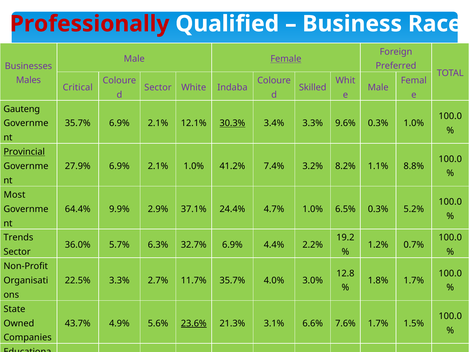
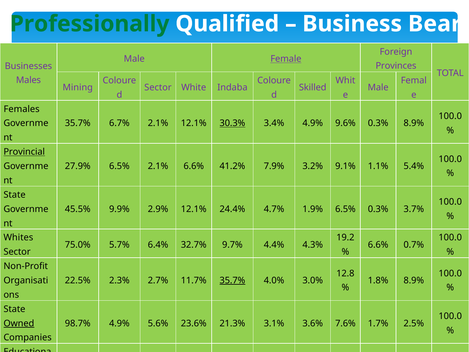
Professionally colour: red -> green (90, 24)
Race: Race -> Bear (435, 24)
Preferred: Preferred -> Provinces (396, 66)
Critical: Critical -> Mining (78, 88)
Gauteng: Gauteng -> Females (22, 109)
35.7% 6.9%: 6.9% -> 6.7% (119, 123)
3.4% 3.3%: 3.3% -> 4.9% (313, 123)
0.3% 1.0%: 1.0% -> 8.9% (414, 123)
27.9% 6.9%: 6.9% -> 6.5% (119, 166)
2.1% 1.0%: 1.0% -> 6.6% (194, 166)
7.4%: 7.4% -> 7.9% (274, 166)
8.2%: 8.2% -> 9.1% (345, 166)
8.8%: 8.8% -> 5.4% (414, 166)
Most: Most -> State (15, 195)
64.4%: 64.4% -> 45.5% (78, 209)
2.9% 37.1%: 37.1% -> 12.1% (194, 209)
4.7% 1.0%: 1.0% -> 1.9% (313, 209)
5.2%: 5.2% -> 3.7% (414, 209)
Trends: Trends -> Whites (18, 237)
36.0%: 36.0% -> 75.0% (78, 245)
6.3%: 6.3% -> 6.4% (158, 245)
32.7% 6.9%: 6.9% -> 9.7% (232, 245)
2.2%: 2.2% -> 4.3% (313, 245)
1.2%: 1.2% -> 6.6% (378, 245)
22.5% 3.3%: 3.3% -> 2.3% (119, 280)
35.7% underline: none -> present (232, 280)
1.8% 1.7%: 1.7% -> 8.9% (414, 280)
Owned underline: none -> present (19, 323)
43.7%: 43.7% -> 98.7% (78, 323)
23.6% underline: present -> none (194, 323)
6.6%: 6.6% -> 3.6% (313, 323)
1.5%: 1.5% -> 2.5% (414, 323)
